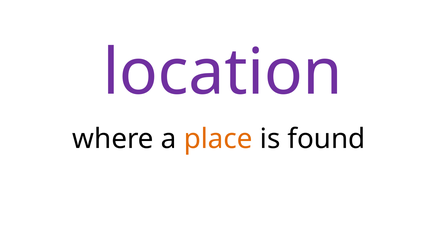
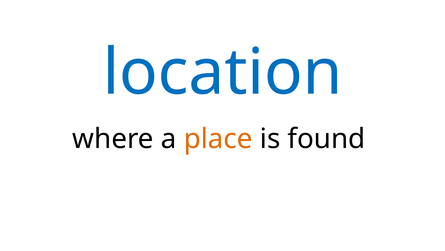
location colour: purple -> blue (222, 72)
